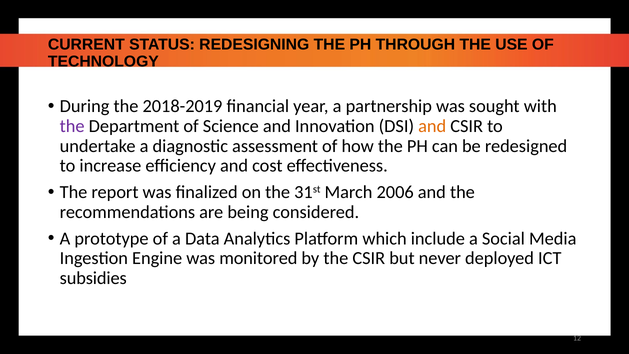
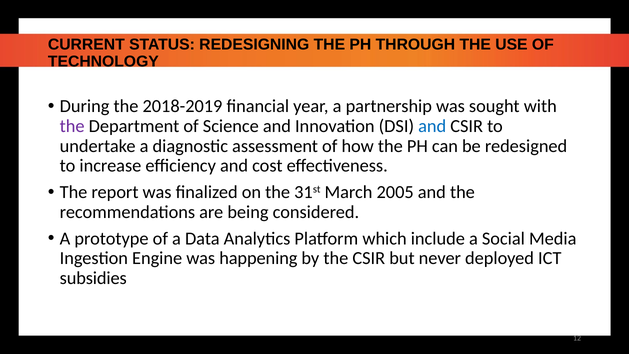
and colour: orange -> blue (432, 126)
2006: 2006 -> 2005 (395, 192)
monitored: monitored -> happening (258, 258)
